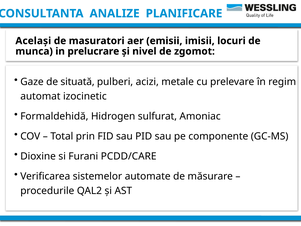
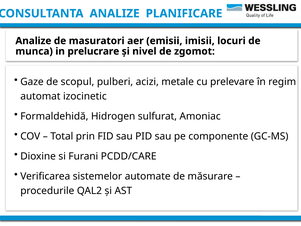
Acelaşi: Acelaşi -> Analize (33, 41)
situată: situată -> scopul (77, 82)
